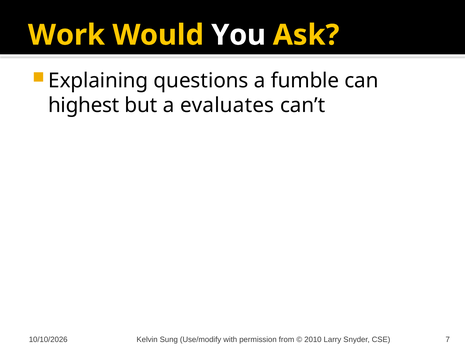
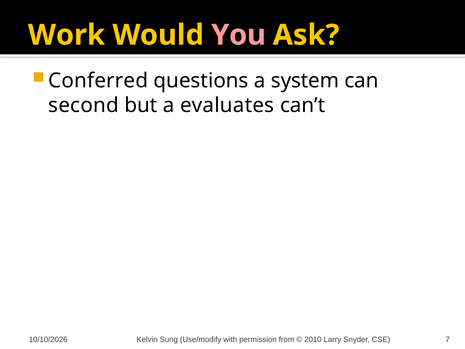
You colour: white -> pink (239, 35)
Explaining: Explaining -> Conferred (98, 81)
fumble: fumble -> system (305, 81)
highest: highest -> second (84, 105)
